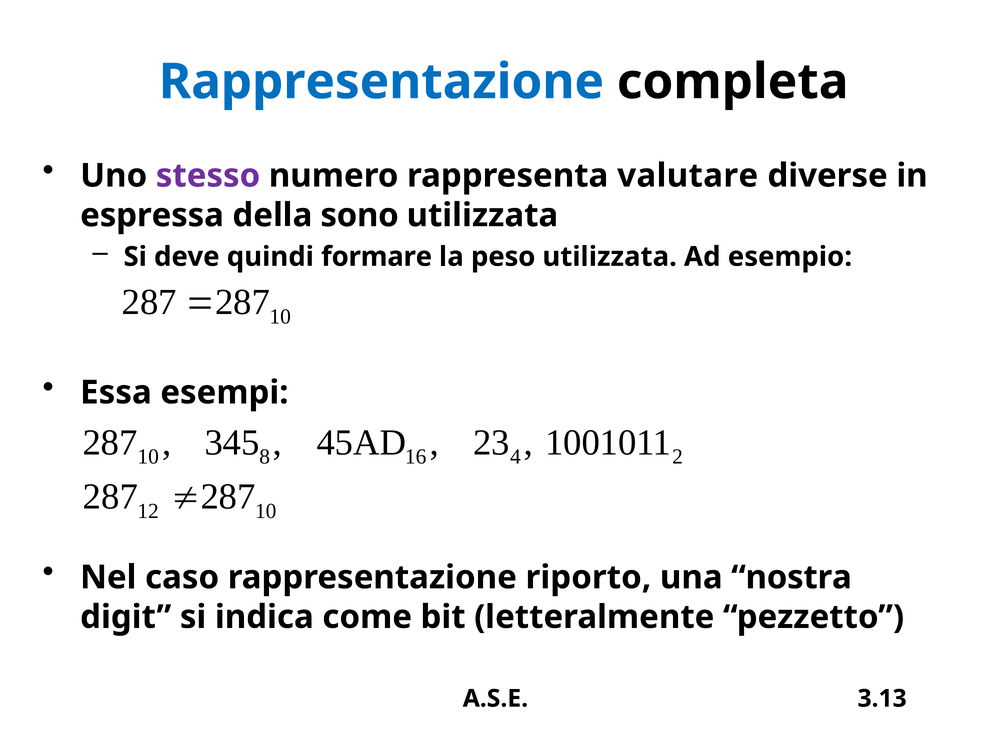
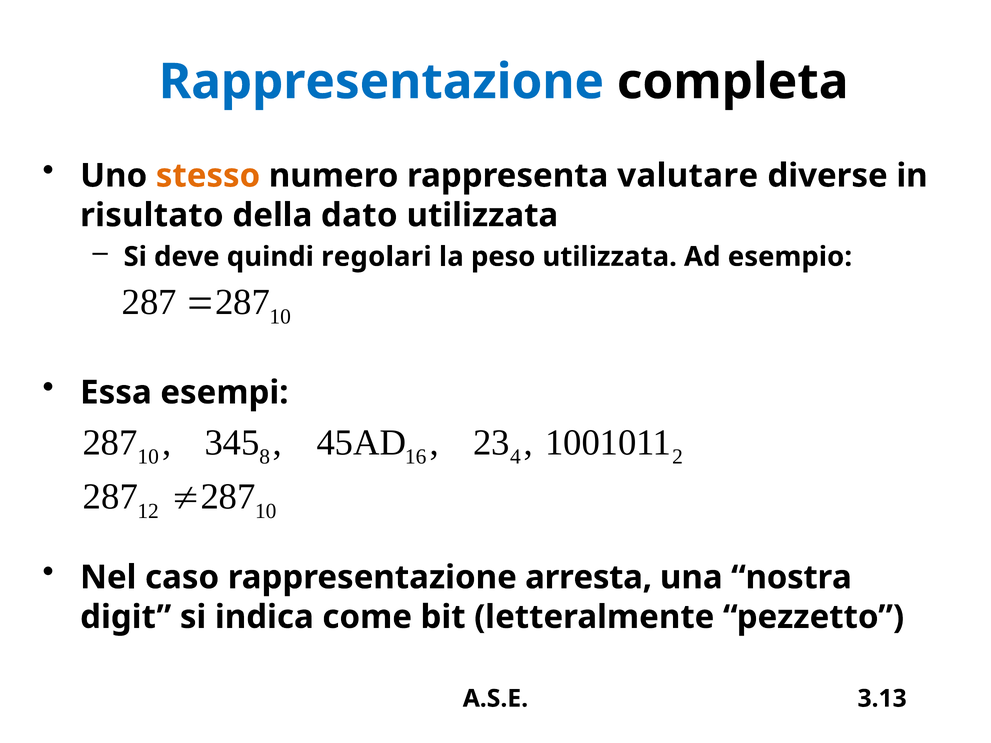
stesso colour: purple -> orange (208, 176)
espressa: espressa -> risultato (152, 215)
sono: sono -> dato (359, 215)
formare: formare -> regolari (376, 257)
riporto: riporto -> arresta (589, 578)
